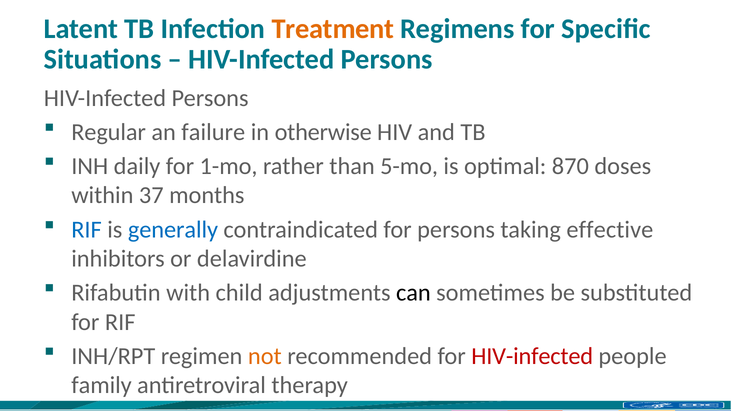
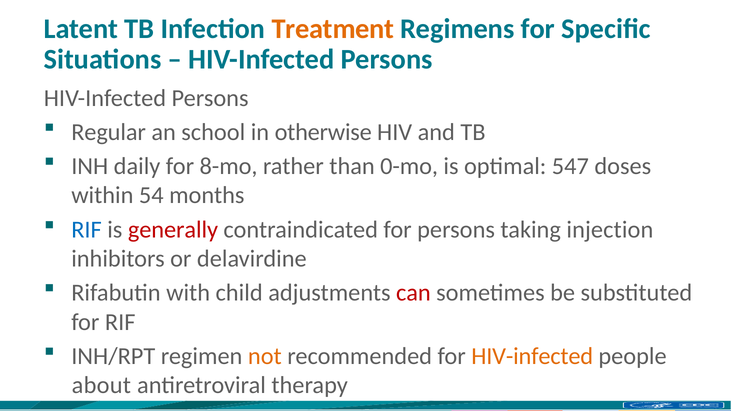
failure: failure -> school (213, 132)
1-mo: 1-mo -> 8-mo (229, 166)
5-mo: 5-mo -> 0-mo (409, 166)
870: 870 -> 547 (570, 166)
37: 37 -> 54 (151, 195)
generally colour: blue -> red (173, 230)
effective: effective -> injection (610, 230)
can colour: black -> red (413, 293)
HIV-infected colour: red -> orange (532, 356)
family: family -> about (101, 386)
